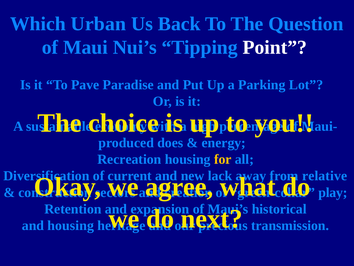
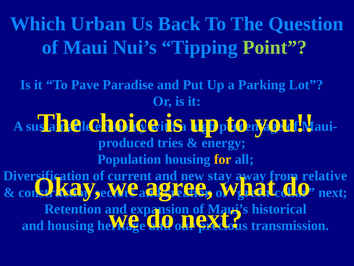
Point colour: white -> light green (275, 47)
does: does -> tries (170, 143)
Recreation: Recreation -> Population (129, 159)
lack: lack -> stay (220, 176)
play: play -> next (333, 192)
